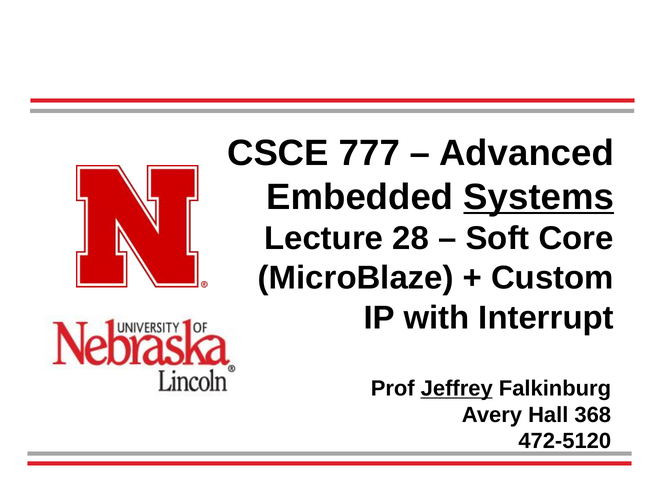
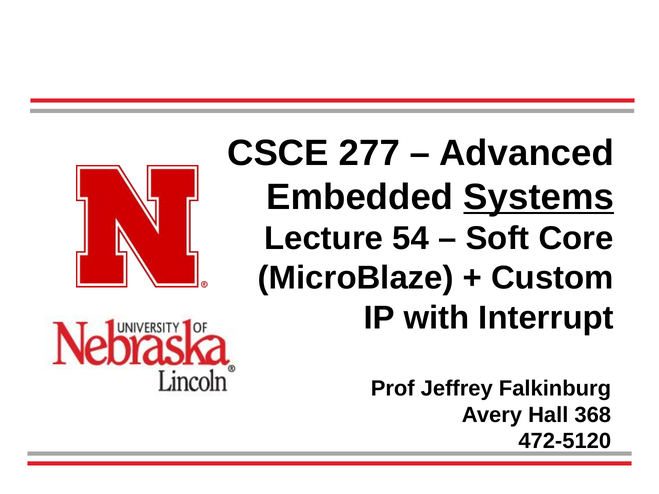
777: 777 -> 277 (369, 153)
28: 28 -> 54 (411, 239)
Jeffrey underline: present -> none (457, 389)
